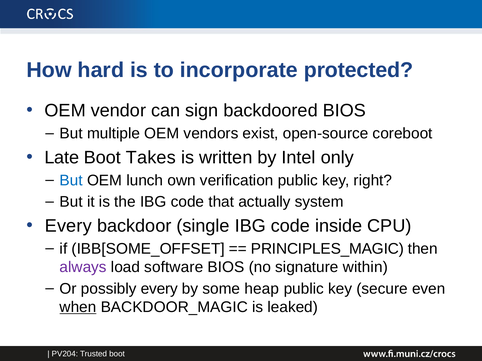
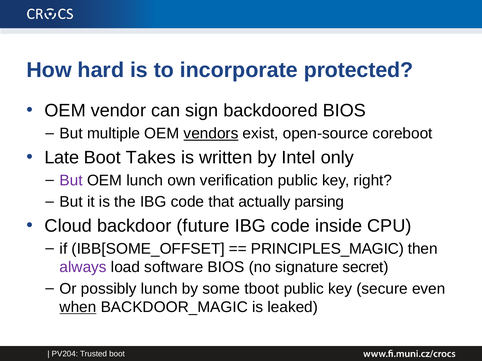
vendors underline: none -> present (211, 134)
But colour: blue -> purple (71, 181)
system: system -> parsing (319, 202)
Every: Every -> Cloud (68, 226)
single: single -> future (203, 226)
within: within -> secret (366, 267)
possibly every: every -> lunch (159, 289)
heap: heap -> tboot (262, 289)
